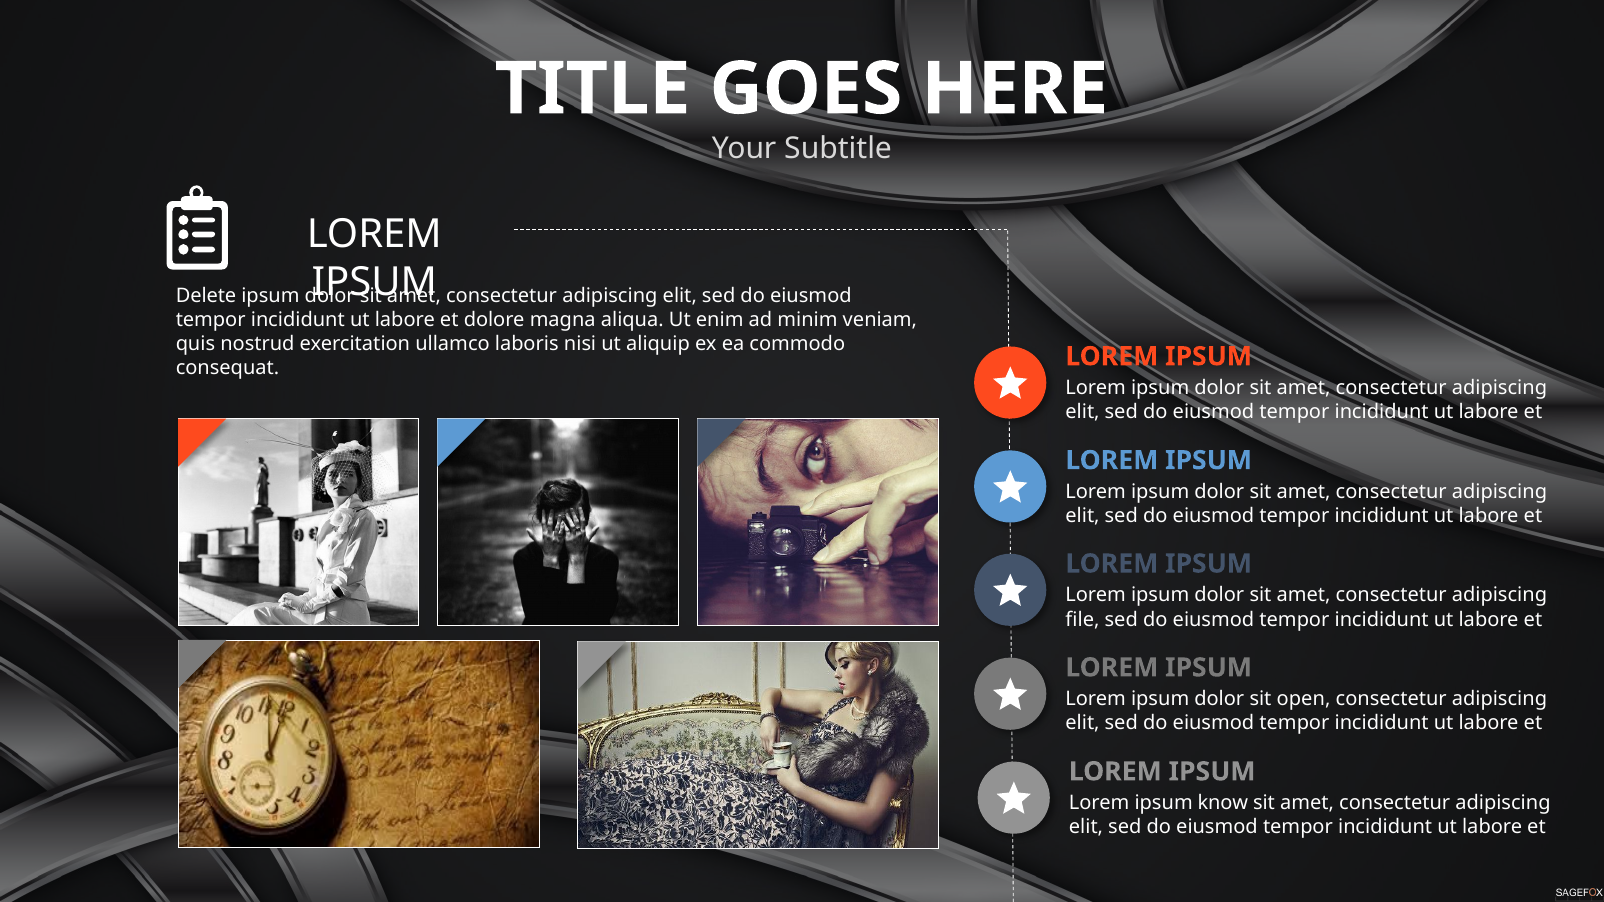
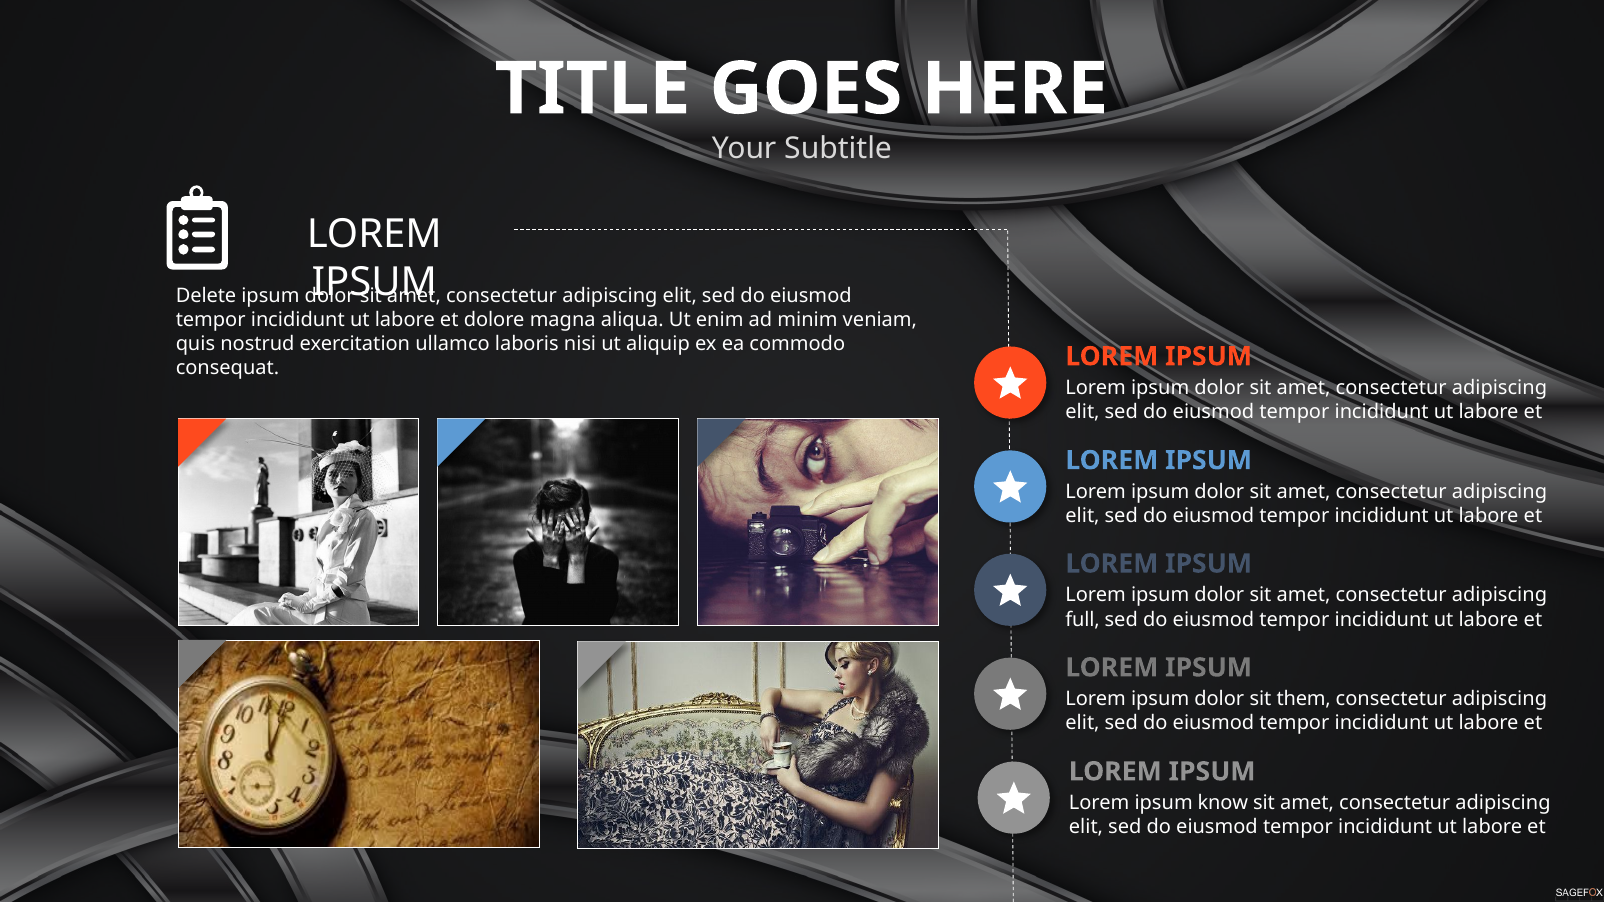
file: file -> full (1083, 620)
open: open -> them (1304, 699)
